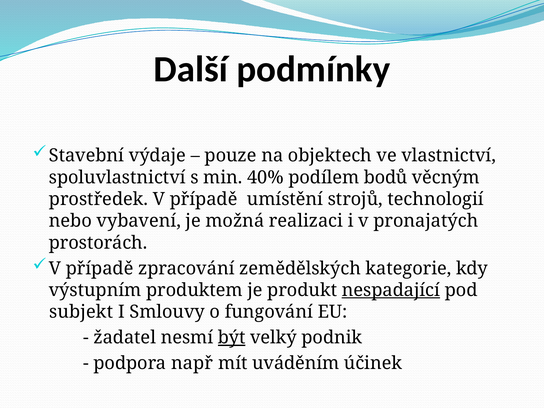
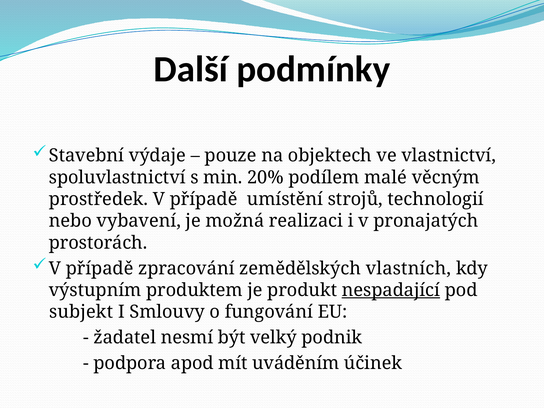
40%: 40% -> 20% (265, 177)
bodů: bodů -> malé (386, 177)
kategorie: kategorie -> vlastních (408, 268)
být underline: present -> none (232, 338)
např: např -> apod (192, 363)
